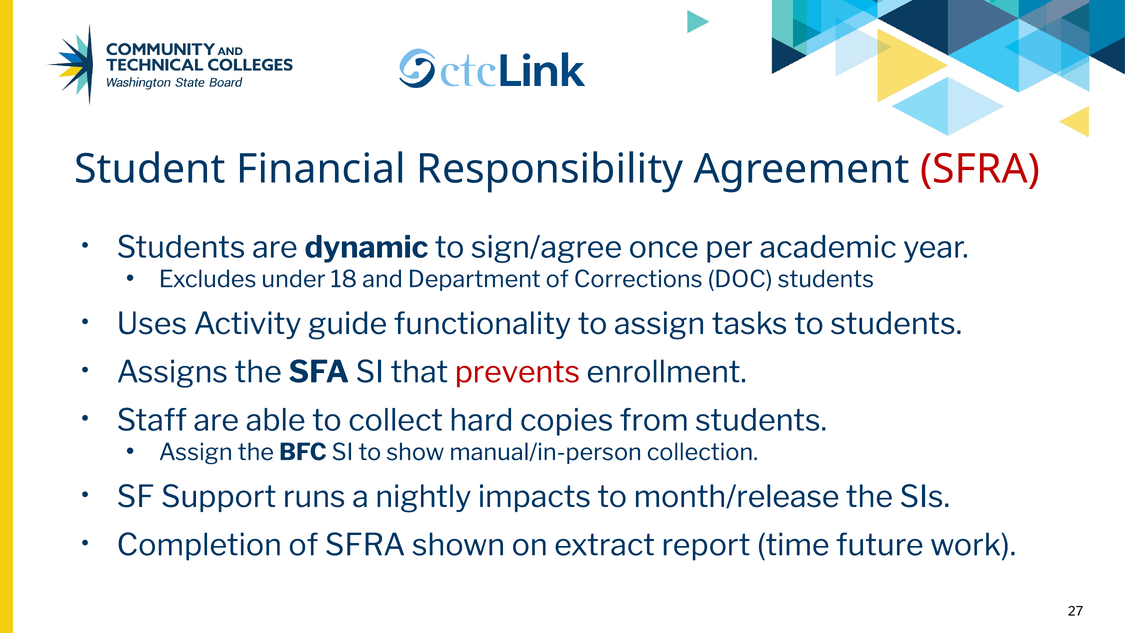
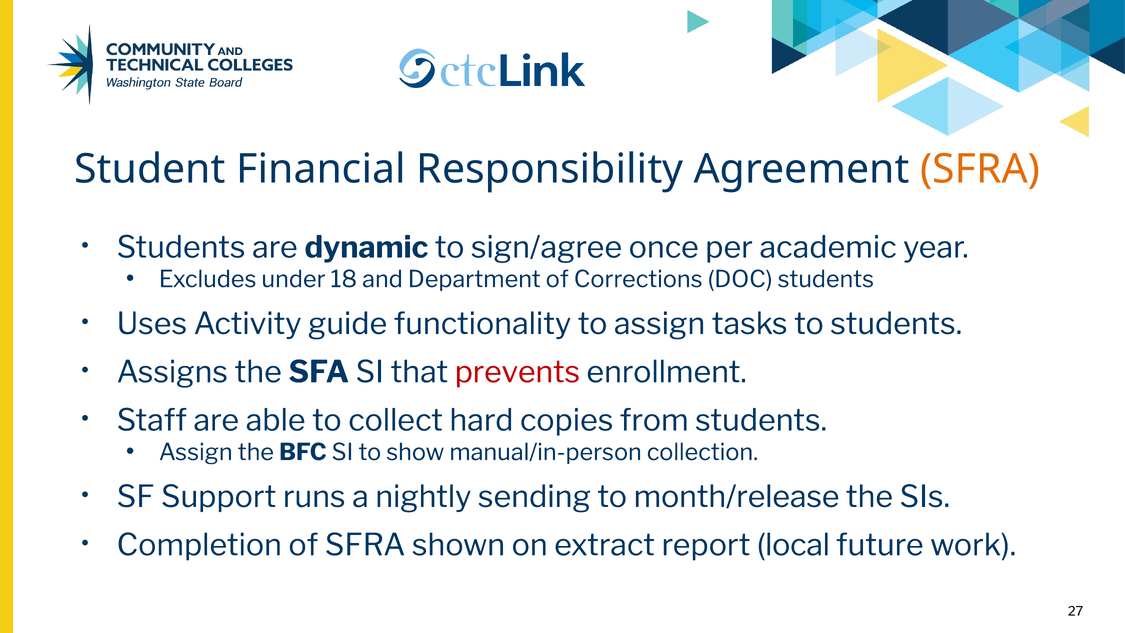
SFRA colour: red -> orange (980, 169)
impacts: impacts -> sending (534, 497)
time: time -> local (793, 545)
